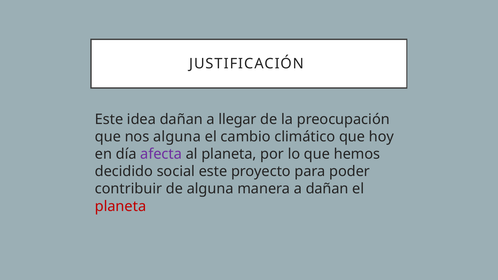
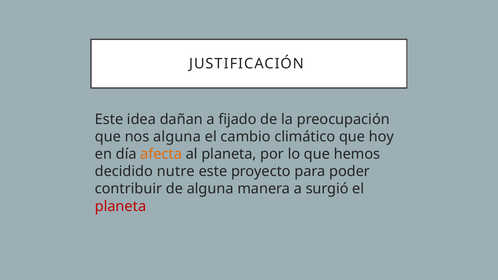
llegar: llegar -> fijado (238, 119)
afecta colour: purple -> orange (161, 154)
social: social -> nutre (176, 172)
a dañan: dañan -> surgió (327, 189)
